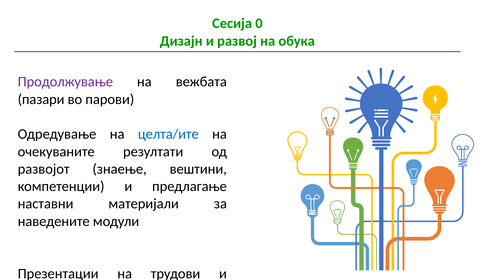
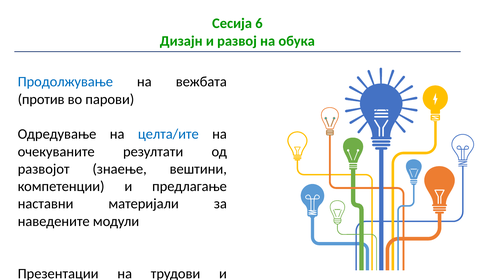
0: 0 -> 6 (259, 23)
Продолжување colour: purple -> blue (65, 82)
пазари: пазари -> против (41, 99)
